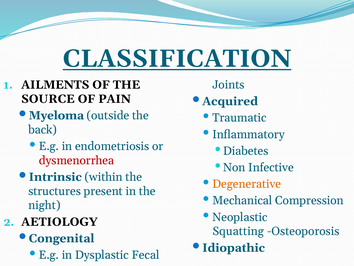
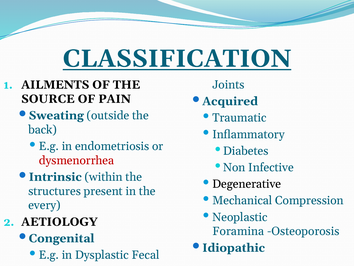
Myeloma: Myeloma -> Sweating (56, 115)
Degenerative colour: orange -> black (247, 184)
night: night -> every (44, 205)
Squatting: Squatting -> Foramina (238, 231)
